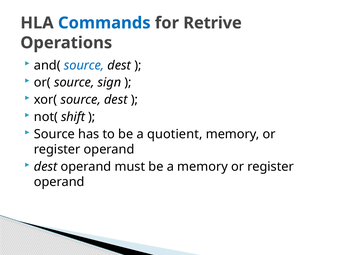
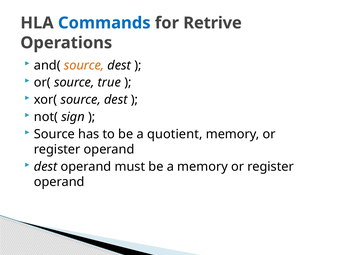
source colour: blue -> orange (84, 65)
sign: sign -> true (109, 83)
shift: shift -> sign (73, 117)
